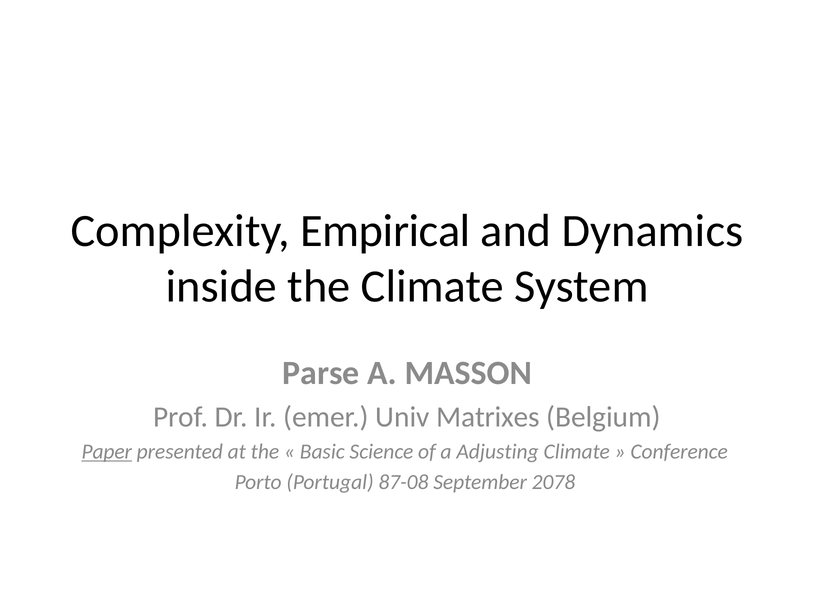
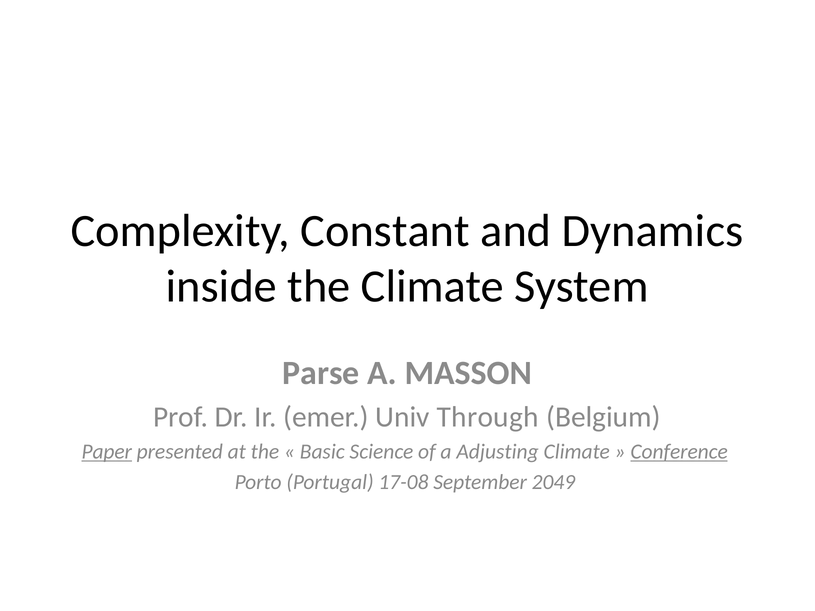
Empirical: Empirical -> Constant (385, 231)
Matrixes: Matrixes -> Through (488, 417)
Conference underline: none -> present (679, 452)
87-08: 87-08 -> 17-08 (403, 483)
2078: 2078 -> 2049 (553, 483)
